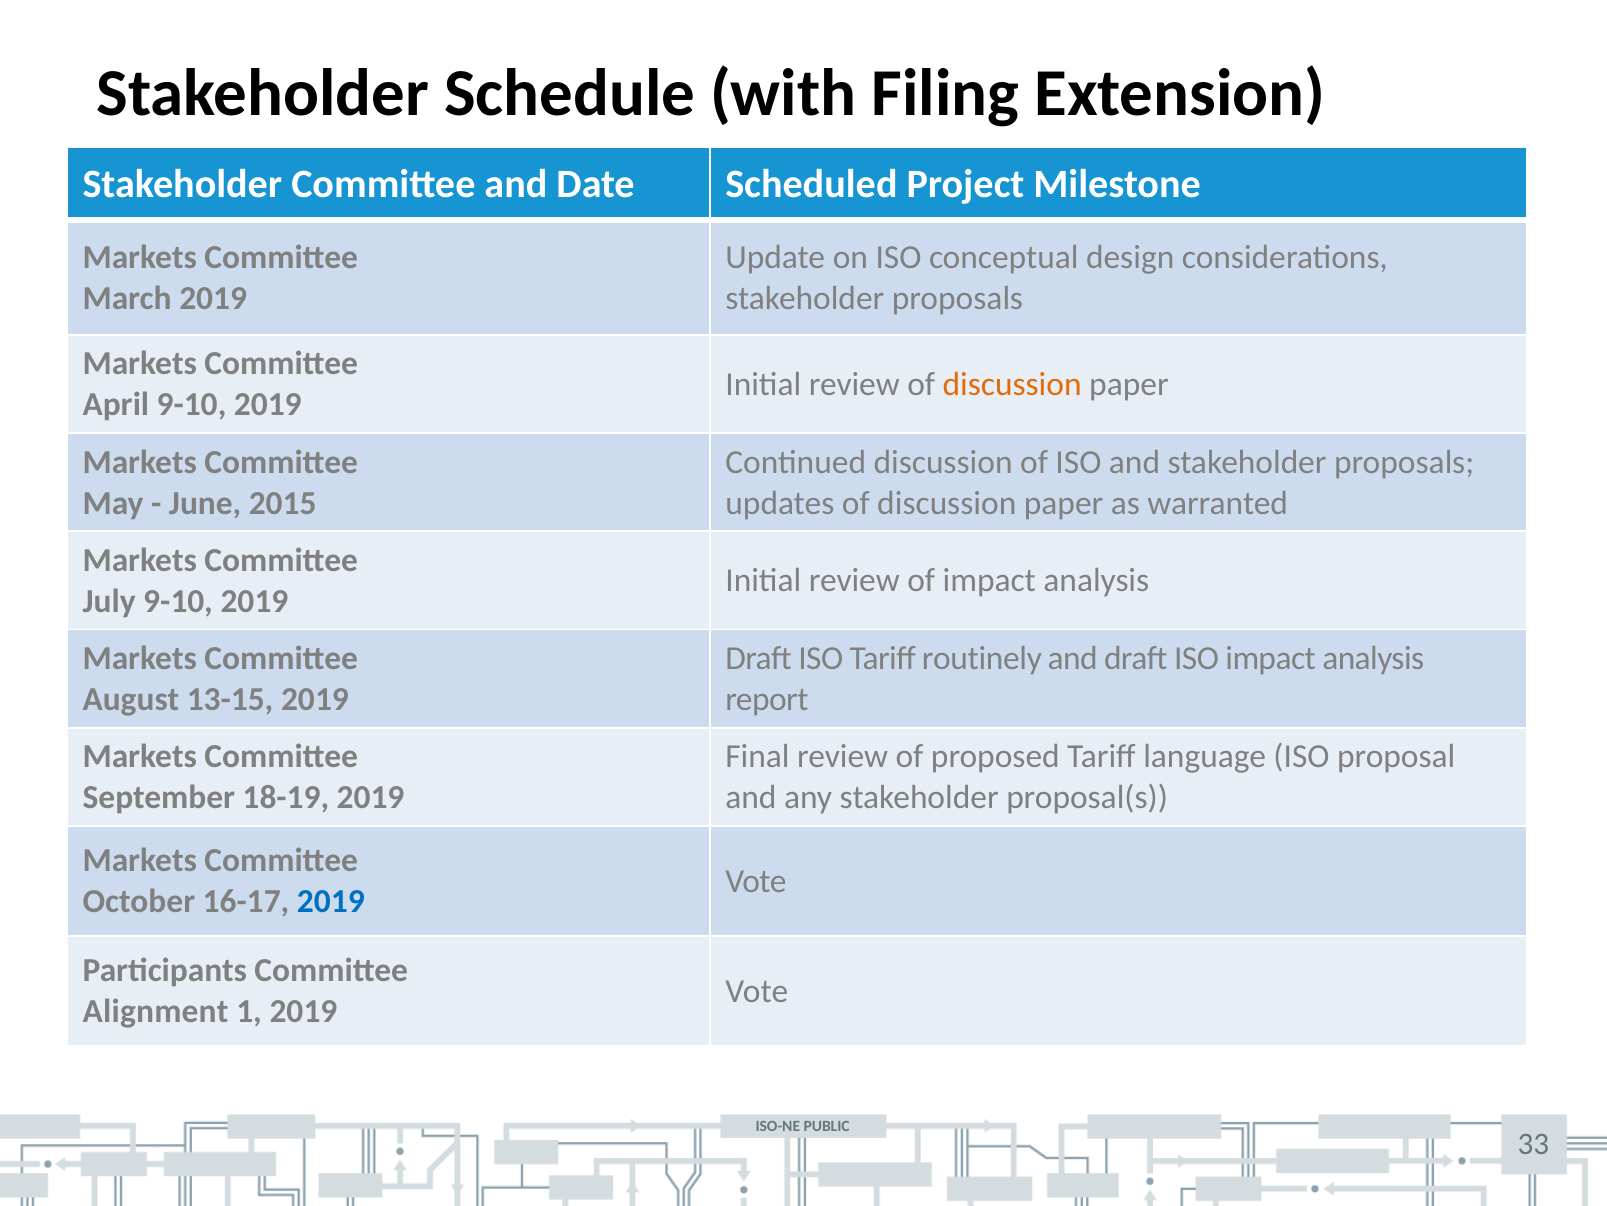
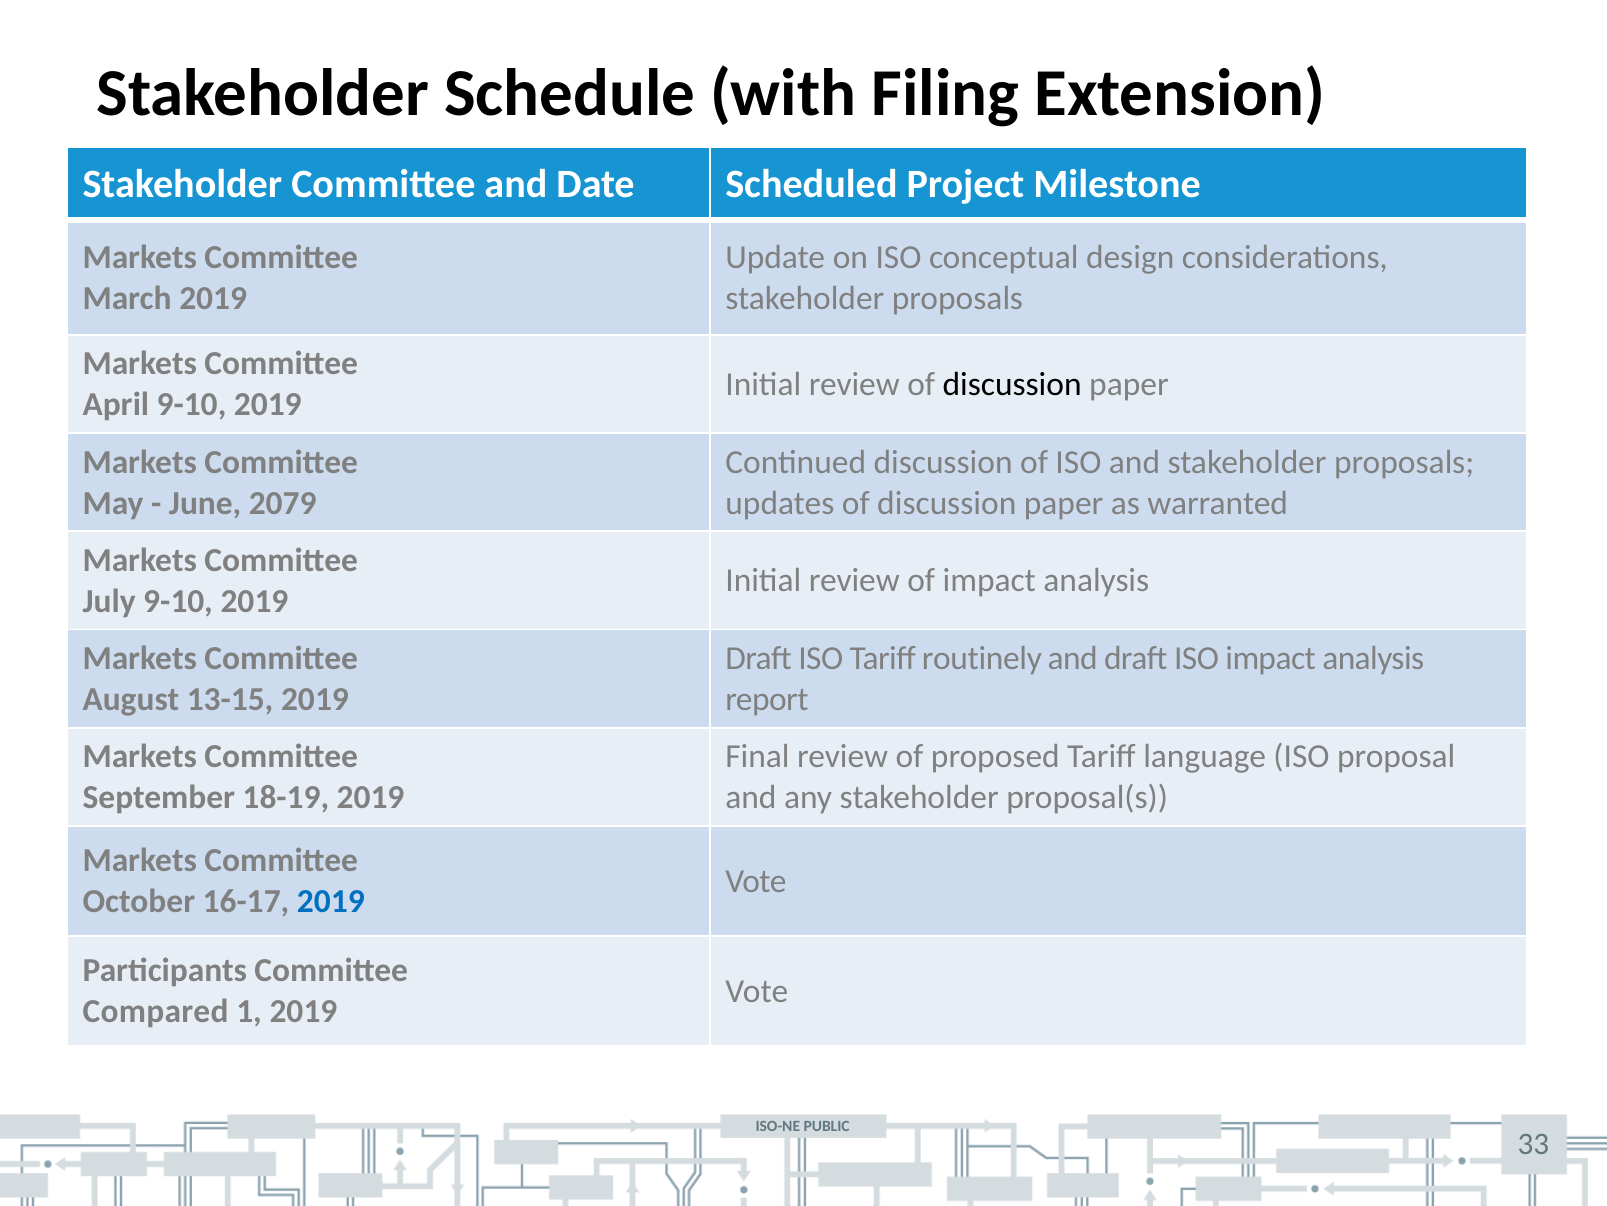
discussion colour: orange -> black (1012, 384)
2015: 2015 -> 2079 (283, 503)
Alignment: Alignment -> Compared (156, 1011)
